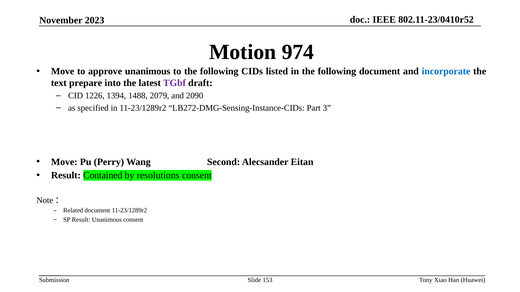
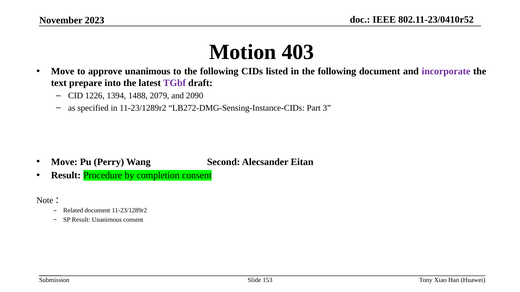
974: 974 -> 403 (298, 52)
incorporate colour: blue -> purple (446, 72)
Contained: Contained -> Procedure (103, 176)
resolutions: resolutions -> completion (158, 176)
